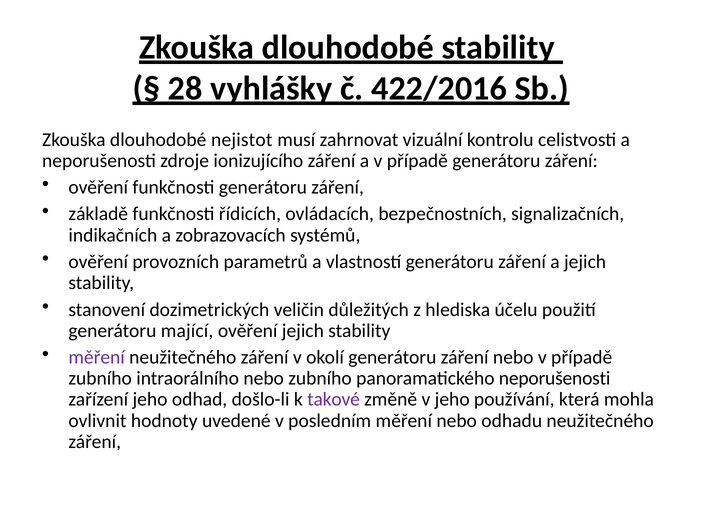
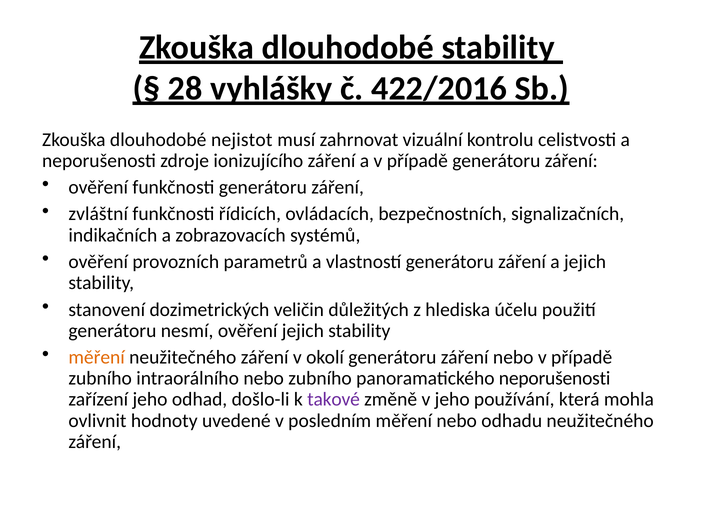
základě: základě -> zvláštní (98, 214)
mající: mající -> nesmí (187, 330)
měření colour: purple -> orange (97, 357)
